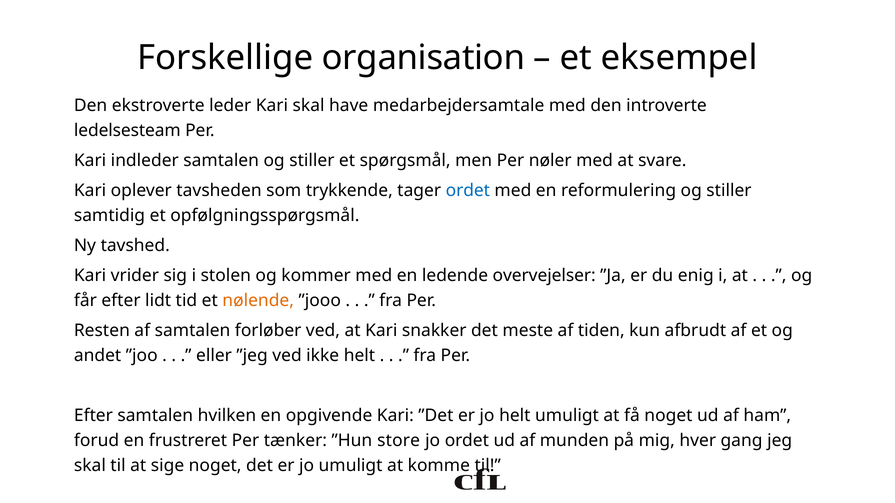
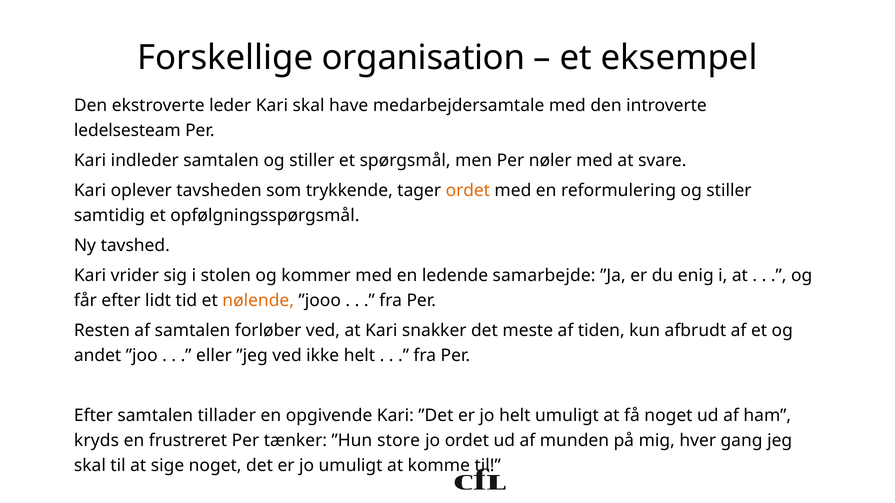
ordet colour: blue -> orange (468, 191)
overvejelser: overvejelser -> samarbejde (544, 276)
hvilken: hvilken -> tillader (227, 416)
forud: forud -> kryds (96, 441)
